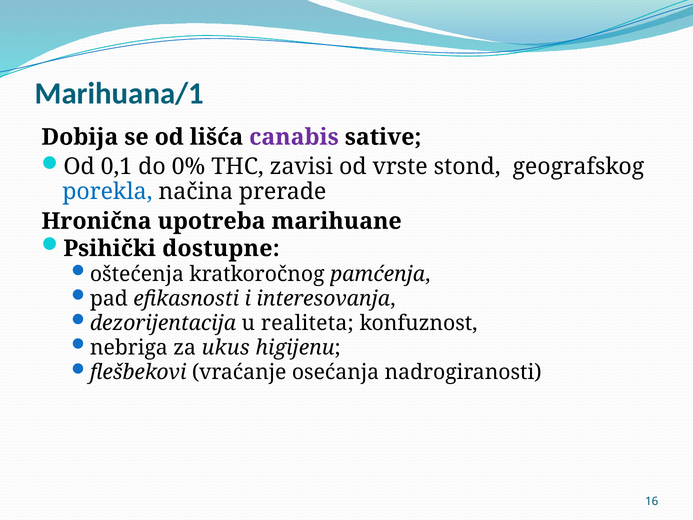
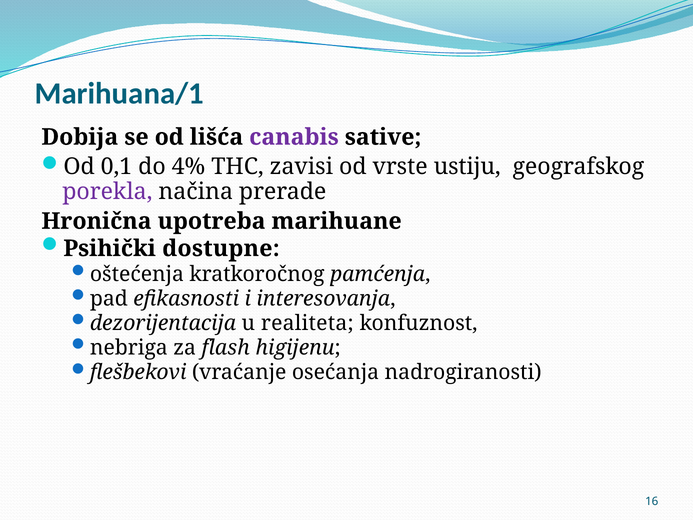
0%: 0% -> 4% (188, 167)
stond: stond -> ustiju (467, 167)
porekla colour: blue -> purple (107, 192)
ukus: ukus -> flash (226, 348)
